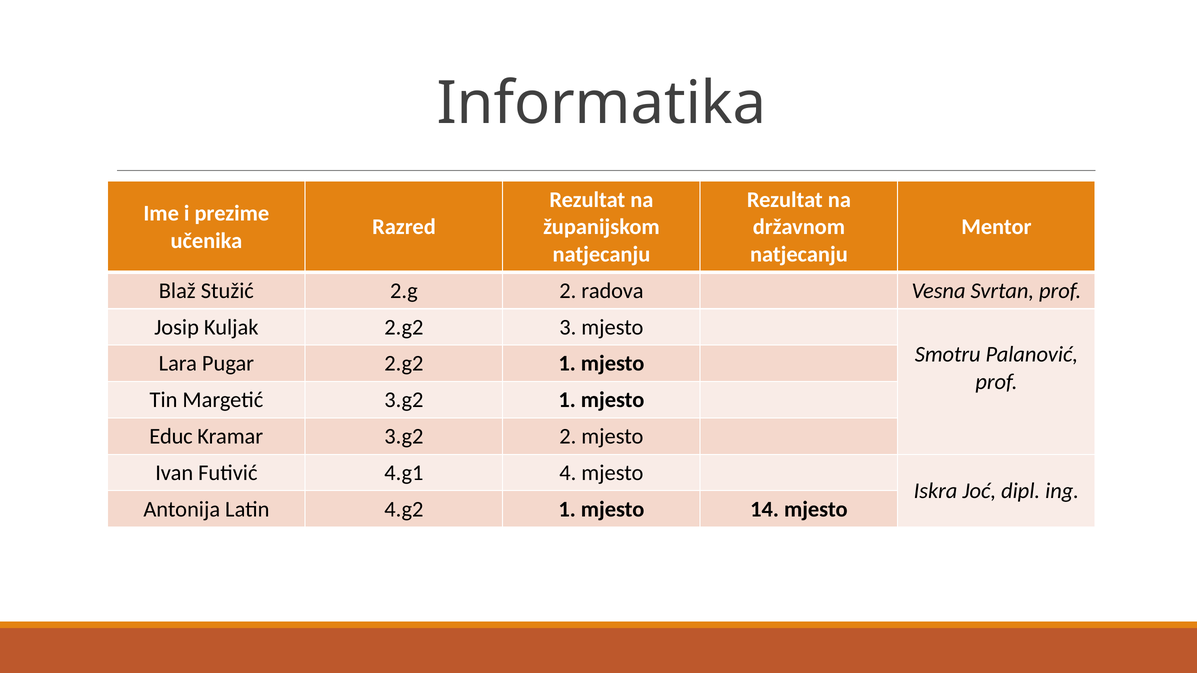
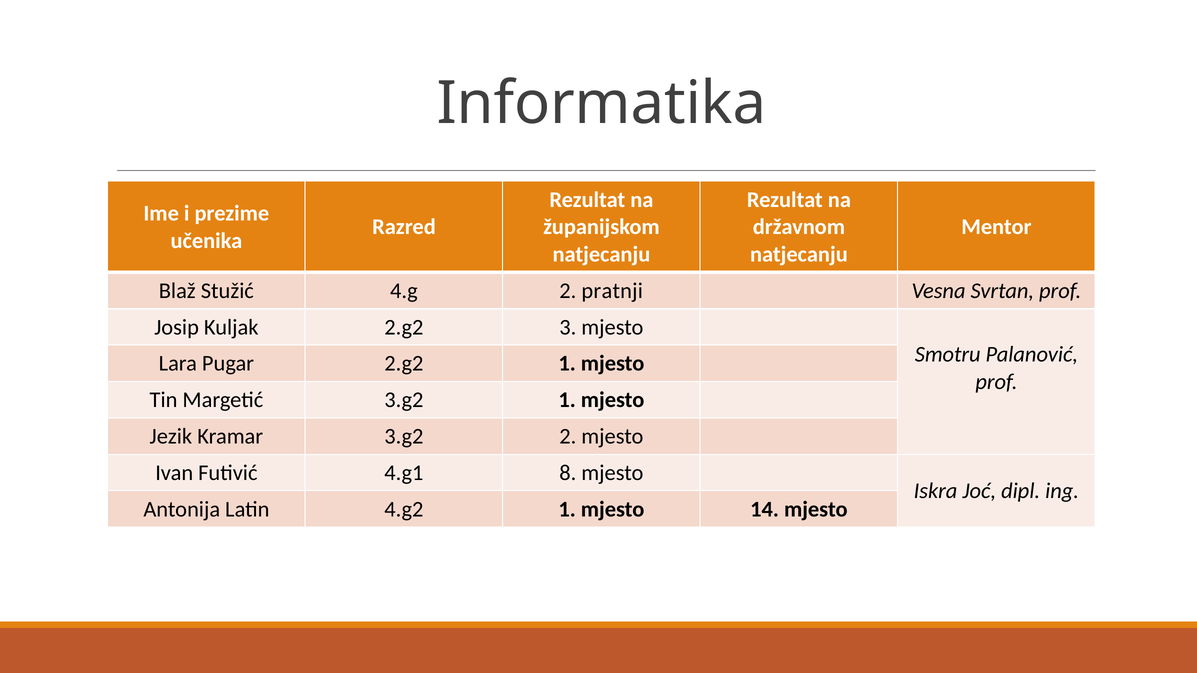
2.g: 2.g -> 4.g (404, 291)
radova: radova -> pratnji (612, 291)
Educ: Educ -> Jezik (171, 437)
4: 4 -> 8 (568, 473)
